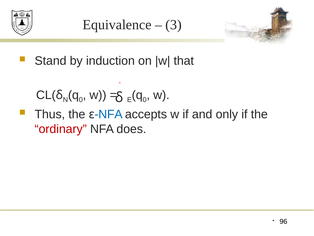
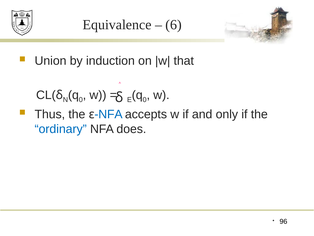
3: 3 -> 6 (174, 25)
Stand: Stand -> Union (51, 61)
ordinary colour: red -> blue (61, 129)
